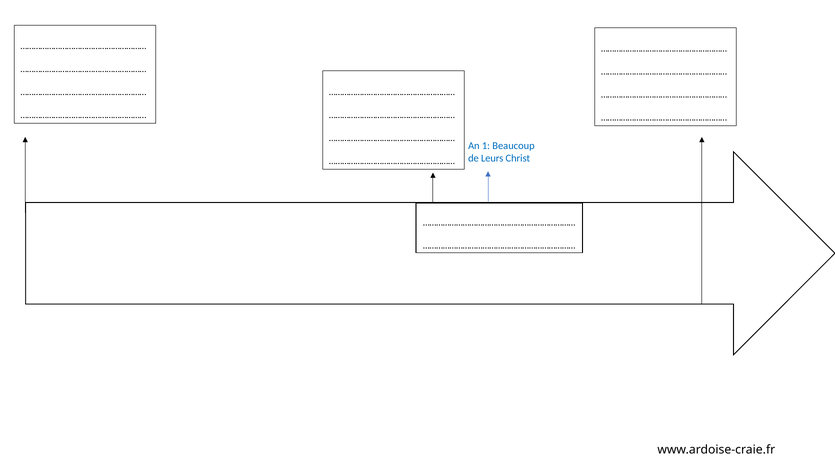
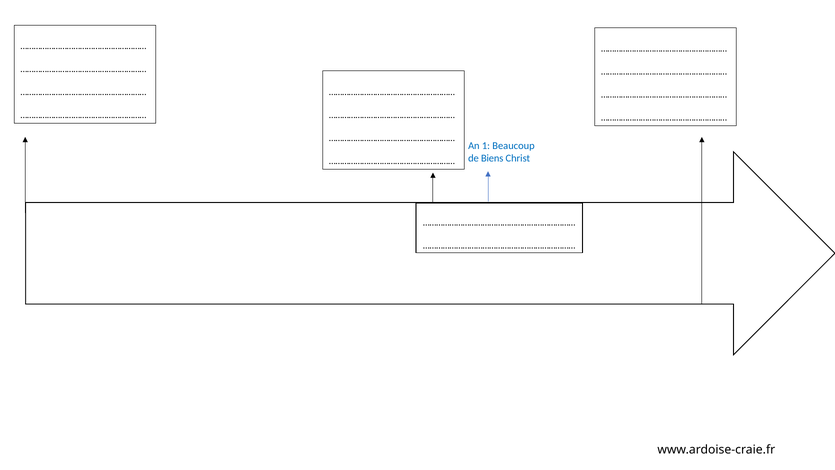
Leurs: Leurs -> Biens (492, 158)
